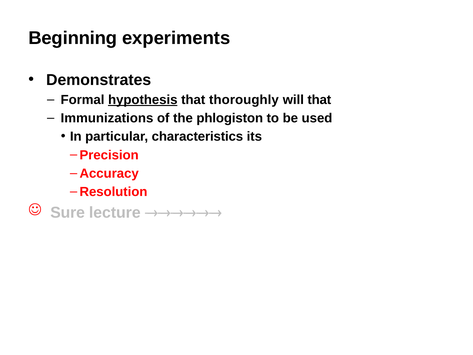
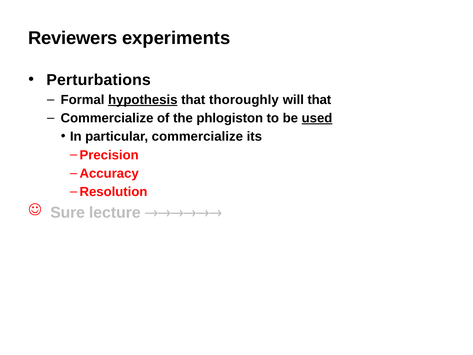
Beginning: Beginning -> Reviewers (73, 38)
Demonstrates: Demonstrates -> Perturbations (99, 80)
Immunizations: Immunizations -> Commercialize (107, 118)
used underline: none -> present (317, 118)
particular characteristics: characteristics -> commercialize (197, 137)
